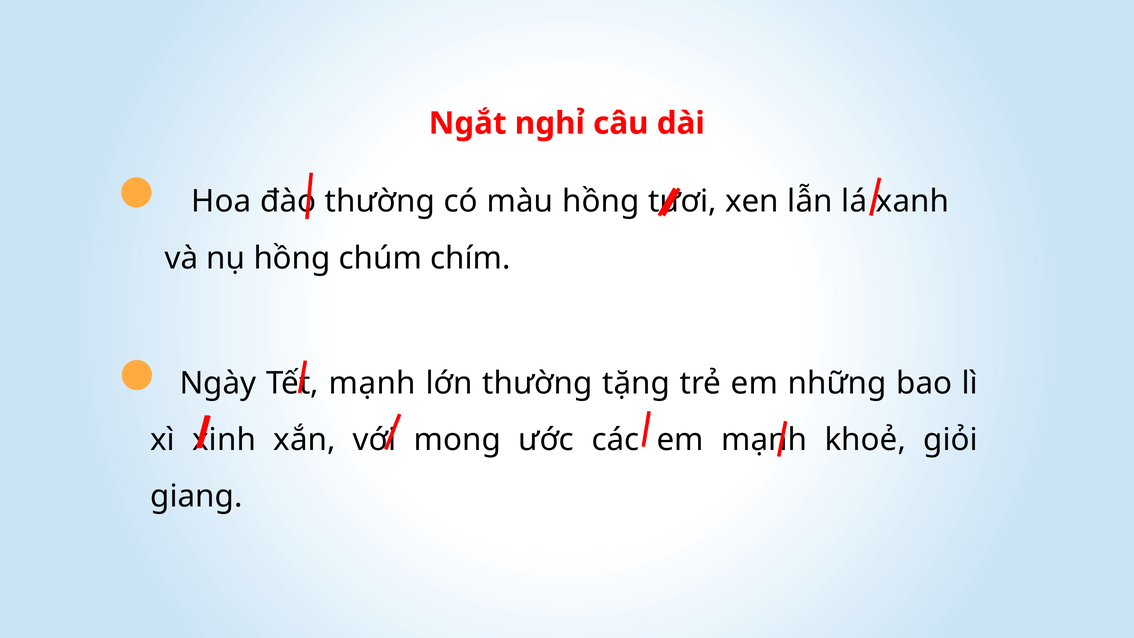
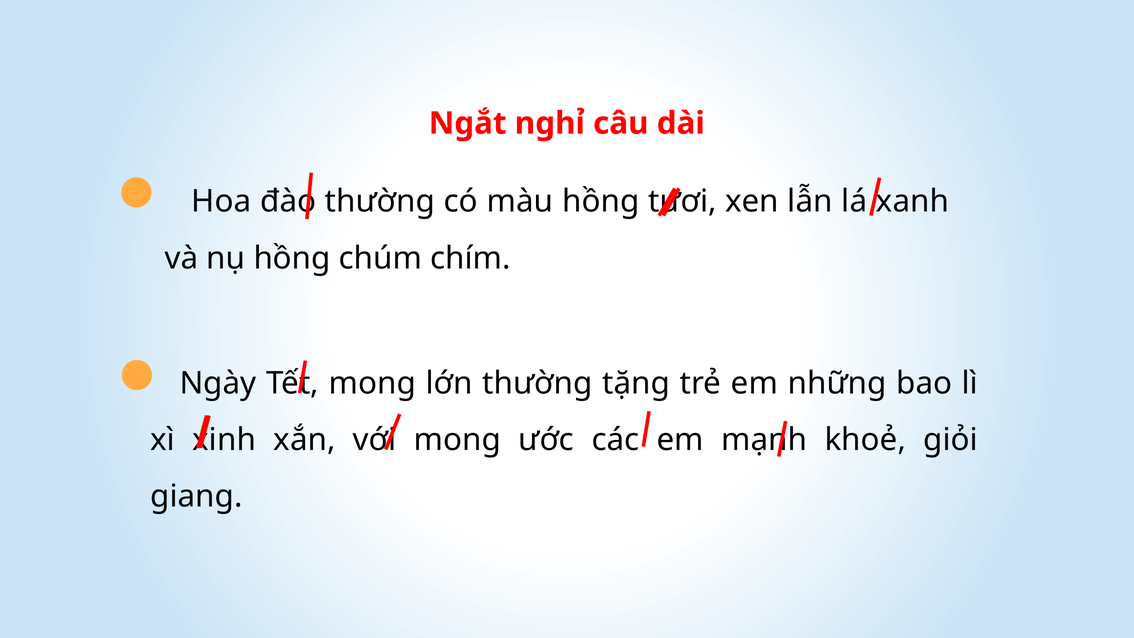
mạnh: mạnh -> mong (372, 383)
